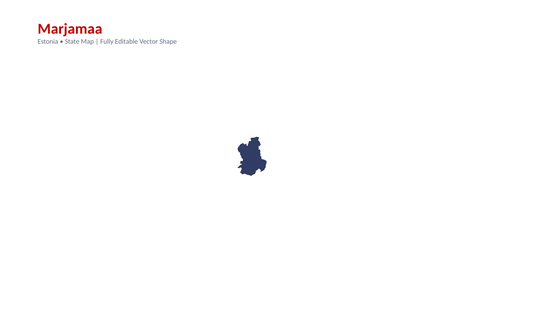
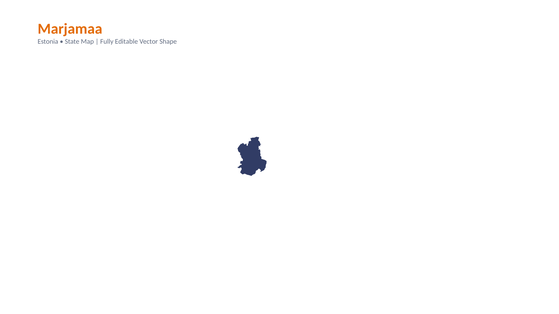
Marjamaa colour: red -> orange (70, 29)
